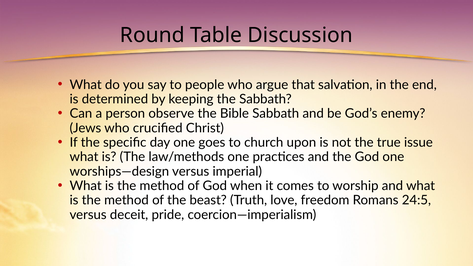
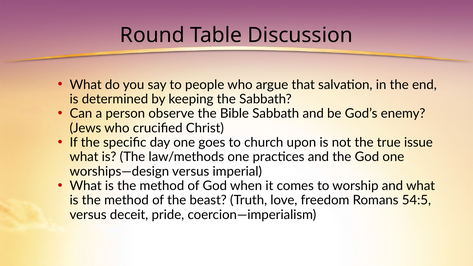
24:5: 24:5 -> 54:5 (416, 200)
